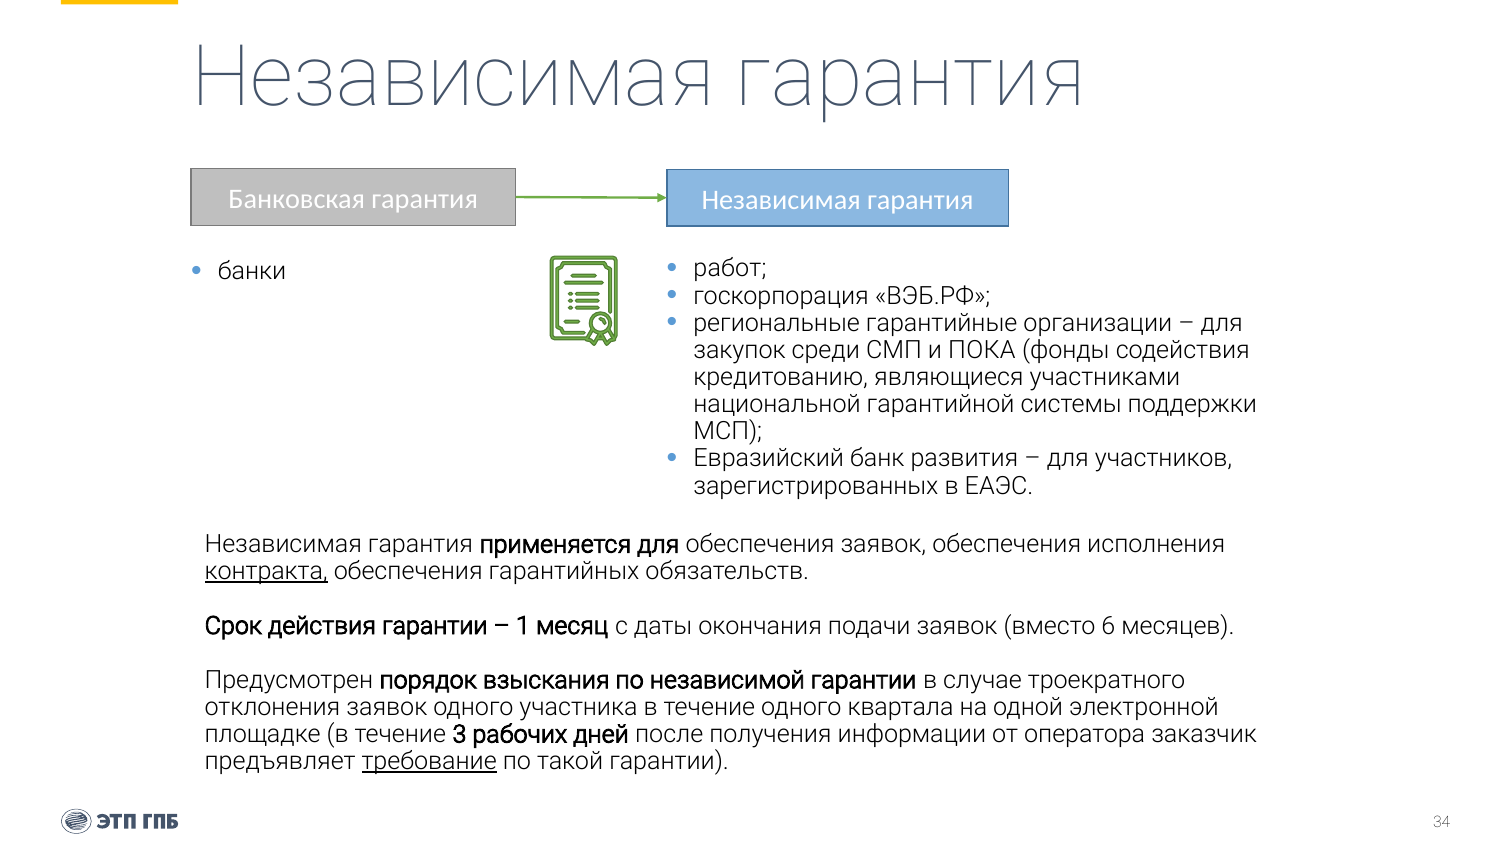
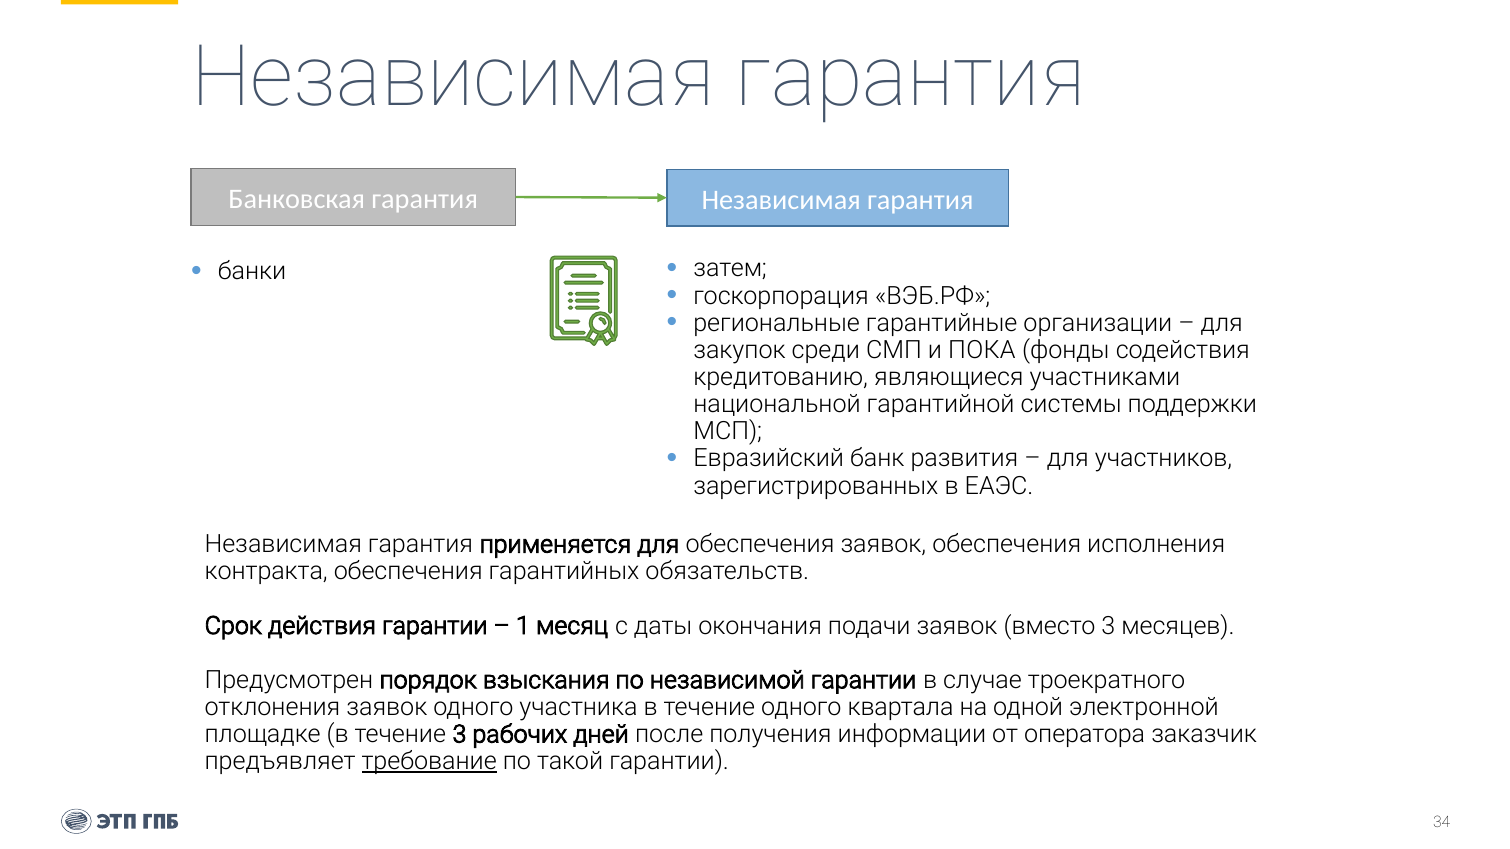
работ: работ -> затем (730, 269)
контракта underline: present -> none (266, 572)
вместо 6: 6 -> 3 (1108, 626)
